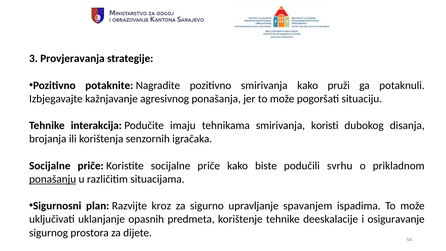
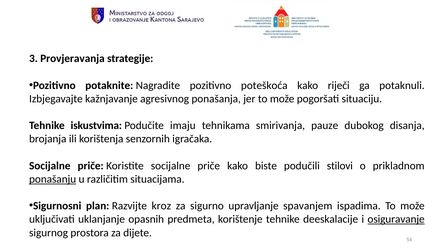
pozitivno smirivanja: smirivanja -> poteškoća (264, 85)
pruži: pruži -> riječi (339, 85)
interakcija: interakcija -> iskustvima (96, 126)
koristi: koristi -> pauze (325, 126)
svrhu: svrhu -> stilovi (340, 166)
osiguravanje underline: none -> present (396, 219)
